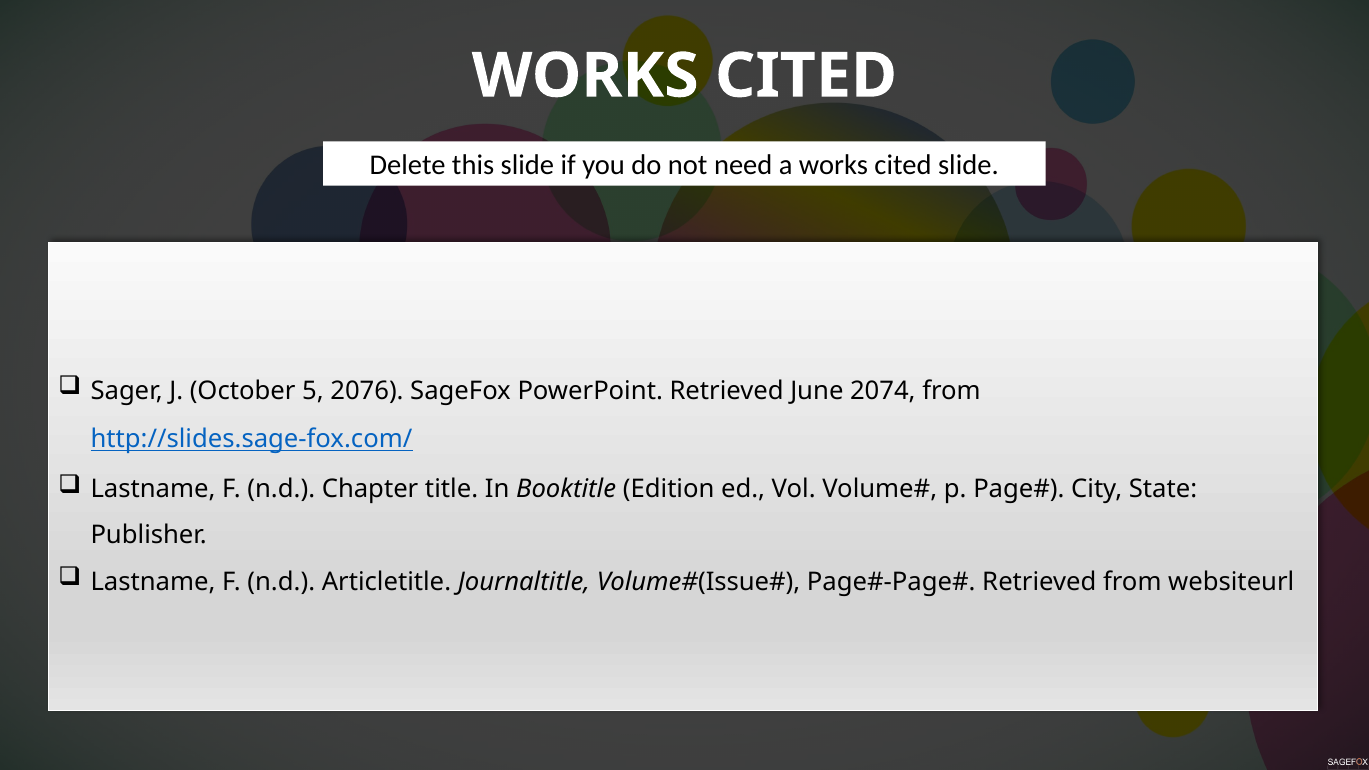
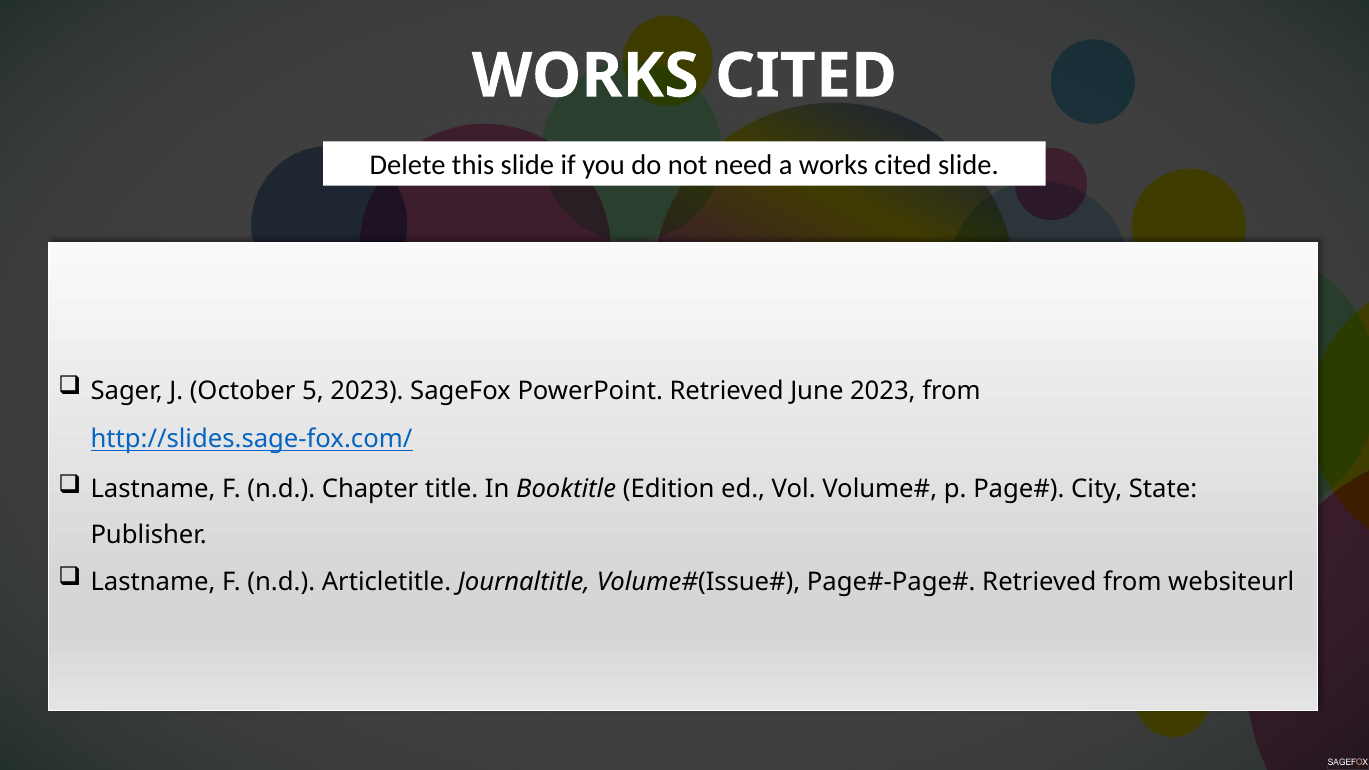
5 2076: 2076 -> 2023 (367, 391)
June 2074: 2074 -> 2023 (883, 391)
